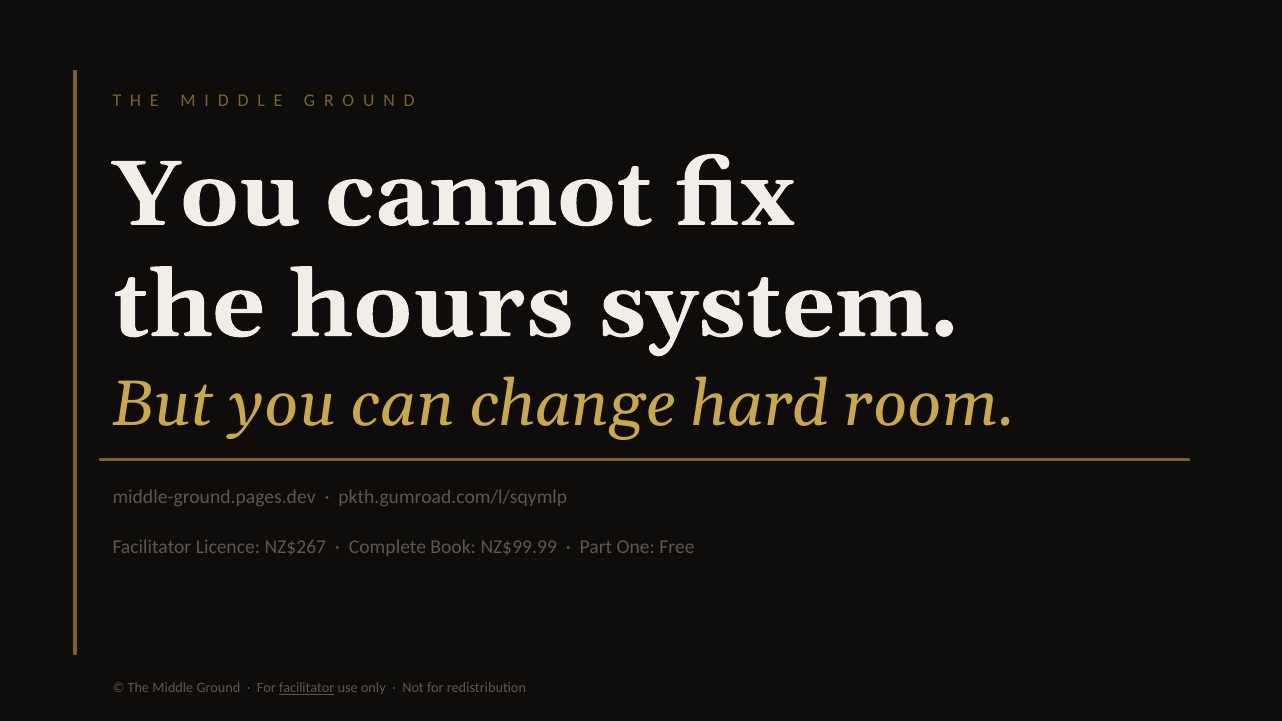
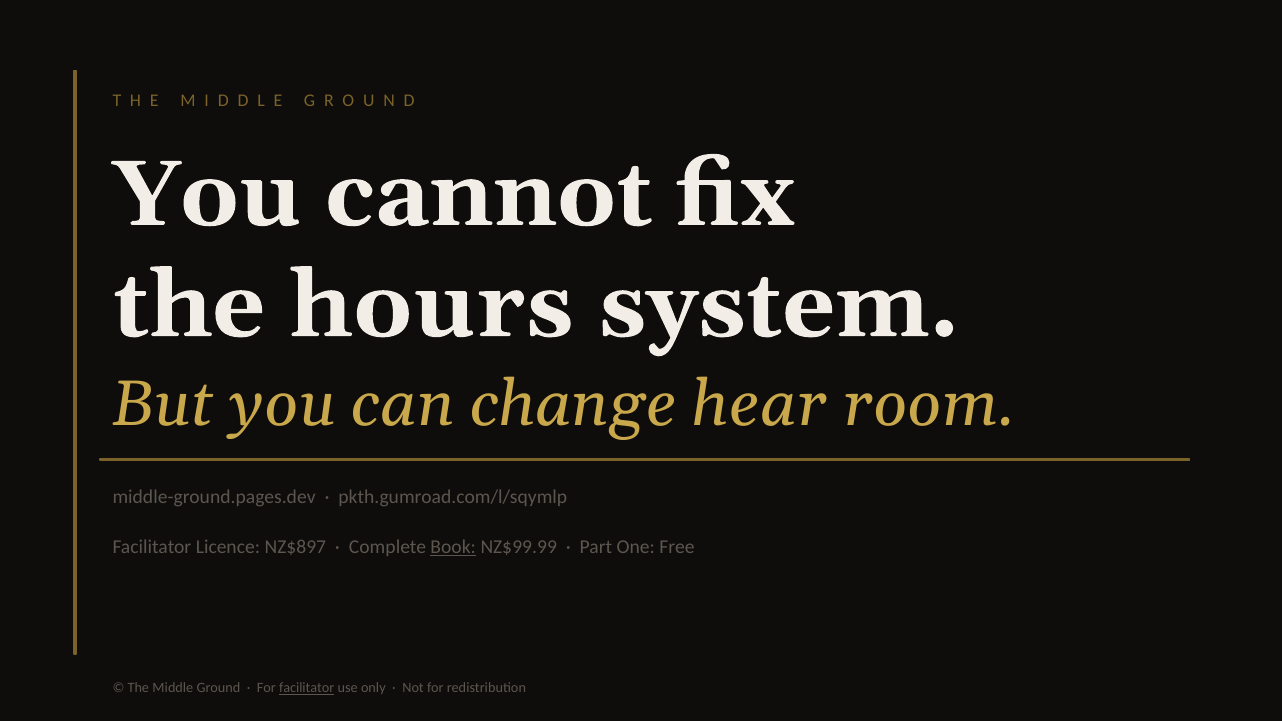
hard: hard -> hear (760, 404)
NZ$267: NZ$267 -> NZ$897 (295, 547)
Book underline: none -> present (453, 547)
